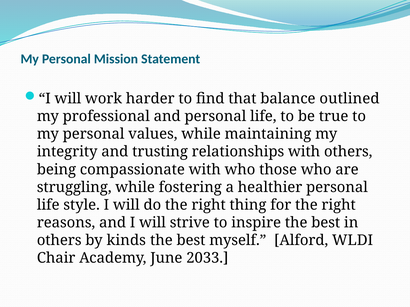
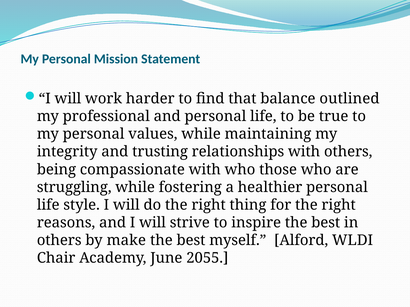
kinds: kinds -> make (126, 241)
2033: 2033 -> 2055 (207, 259)
